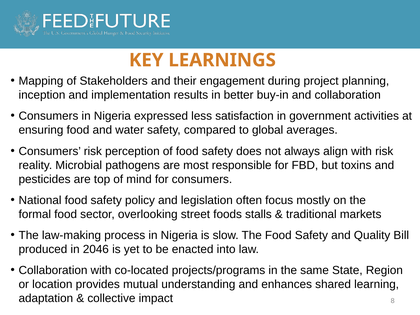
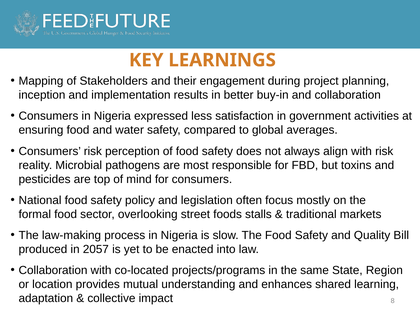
2046: 2046 -> 2057 (96, 249)
